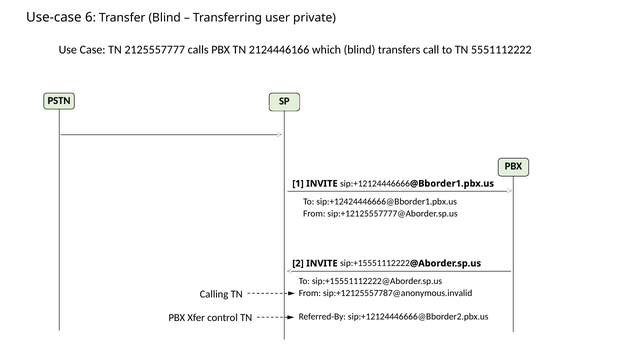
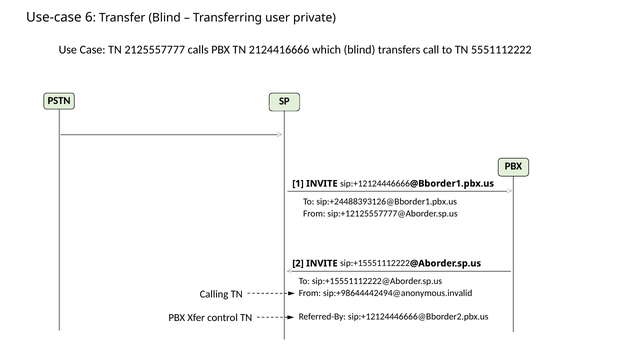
2124446166: 2124446166 -> 2124416666 (279, 50)
sip:+12424446666@Bborder1.pbx.us: sip:+12424446666@Bborder1.pbx.us -> sip:+24488393126@Bborder1.pbx.us (387, 202)
sip:+12125557787@anonymous.invalid: sip:+12125557787@anonymous.invalid -> sip:+98644442494@anonymous.invalid (398, 293)
